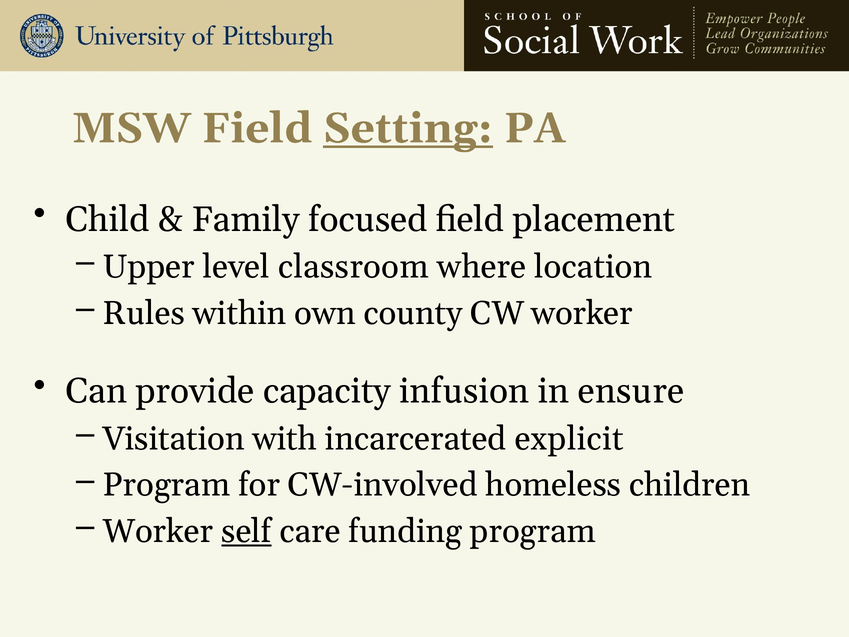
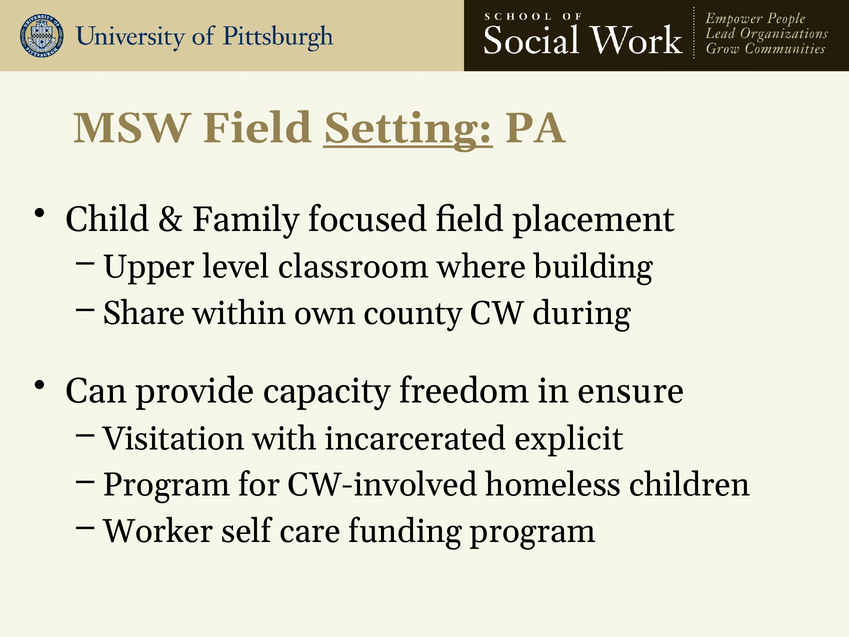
location: location -> building (594, 267)
Rules: Rules -> Share (144, 313)
CW worker: worker -> during (582, 313)
infusion: infusion -> freedom (464, 391)
self underline: present -> none (246, 531)
